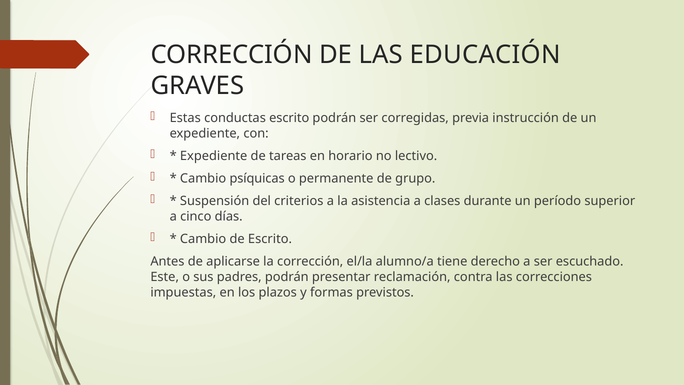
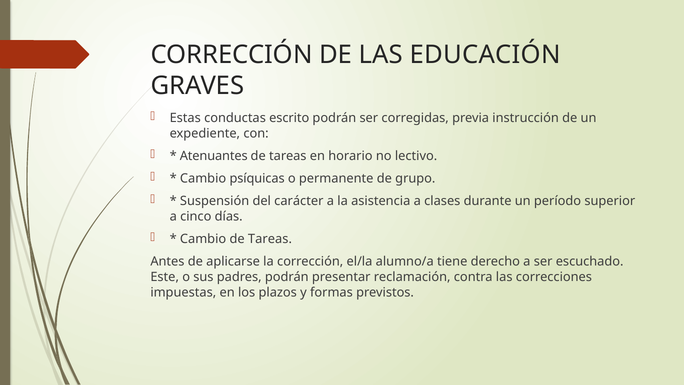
Expediente: Expediente -> Atenuantes (214, 156)
criterios: criterios -> carácter (299, 201)
Cambio de Escrito: Escrito -> Tareas (270, 239)
